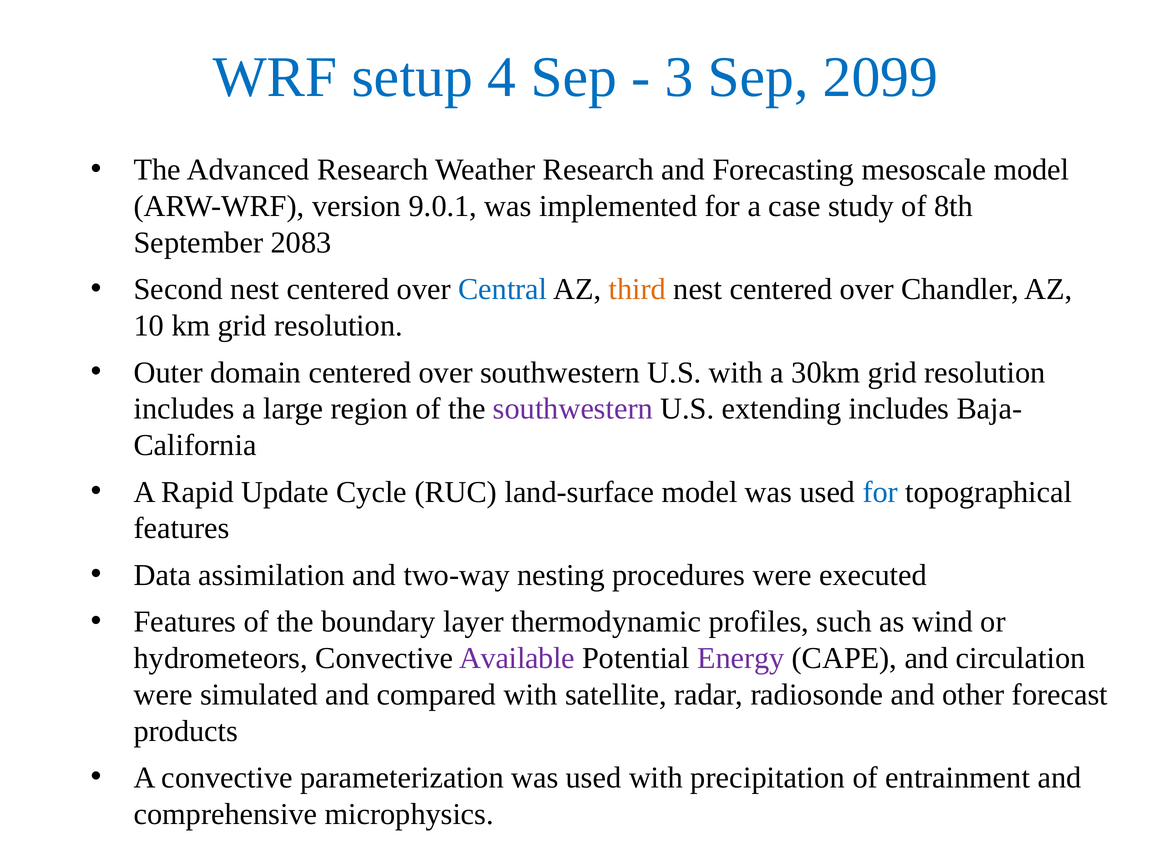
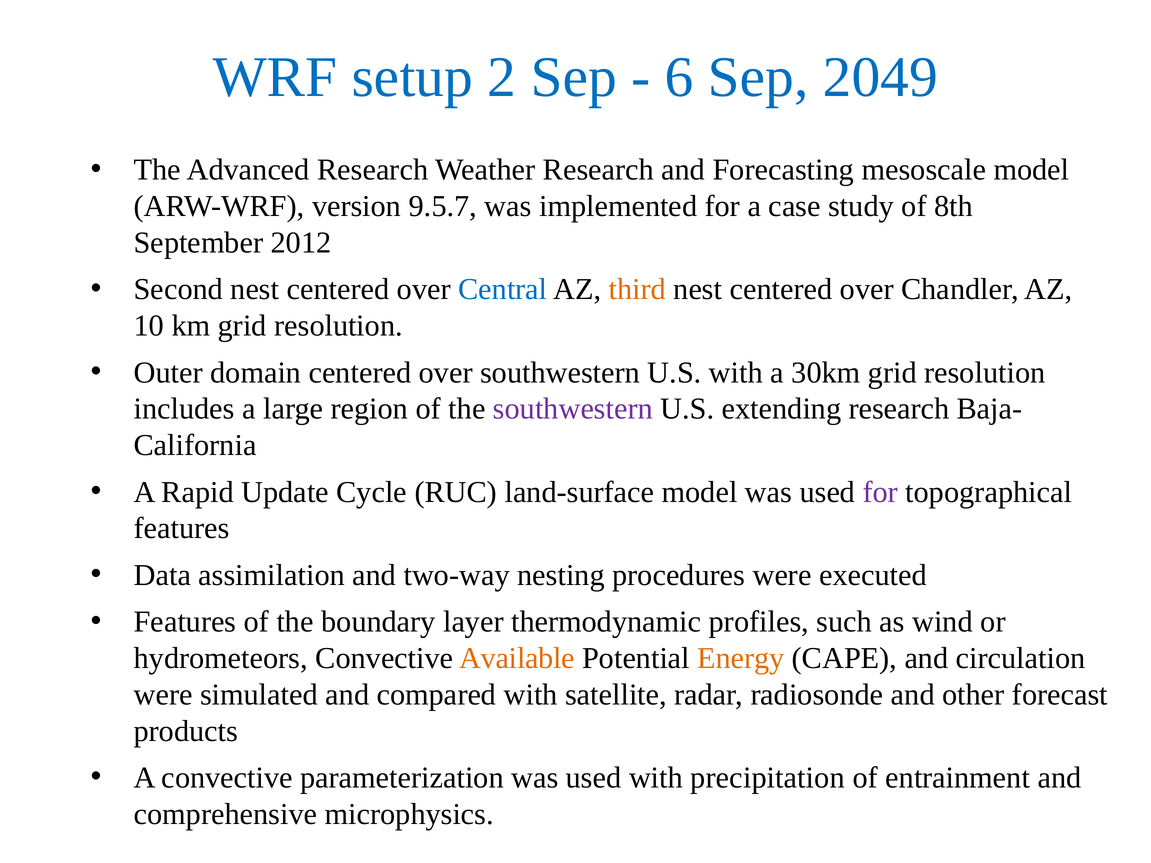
4: 4 -> 2 (502, 77)
3: 3 -> 6 (679, 77)
2099: 2099 -> 2049 (880, 77)
9.0.1: 9.0.1 -> 9.5.7 (443, 206)
2083: 2083 -> 2012 (301, 243)
extending includes: includes -> research (899, 409)
for colour: blue -> purple (880, 492)
Available colour: purple -> orange (517, 658)
Energy colour: purple -> orange (741, 658)
